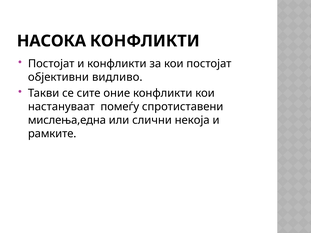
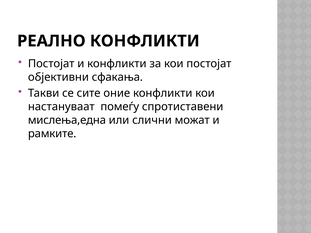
НАСОКА: НАСОКА -> РЕАЛНО (51, 41)
видливо: видливо -> сфакања (117, 77)
некоја: некоја -> можат (192, 120)
